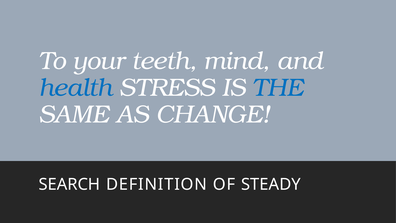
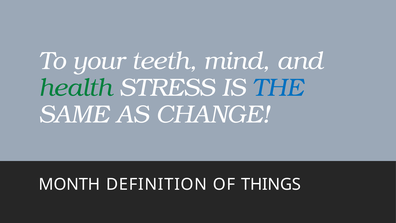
health colour: blue -> green (75, 88)
SEARCH: SEARCH -> MONTH (69, 184)
STEADY: STEADY -> THINGS (271, 184)
